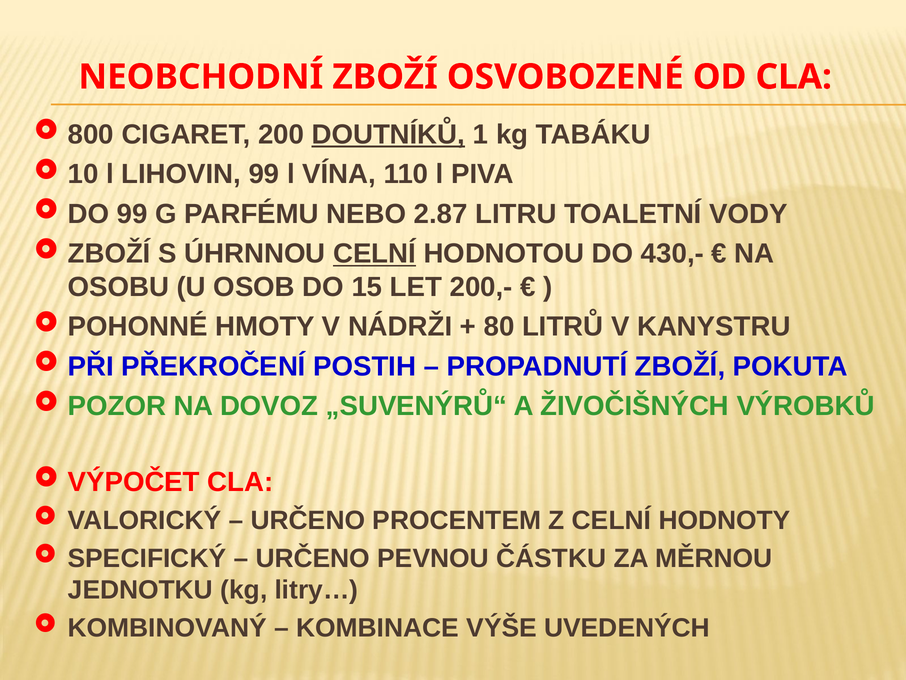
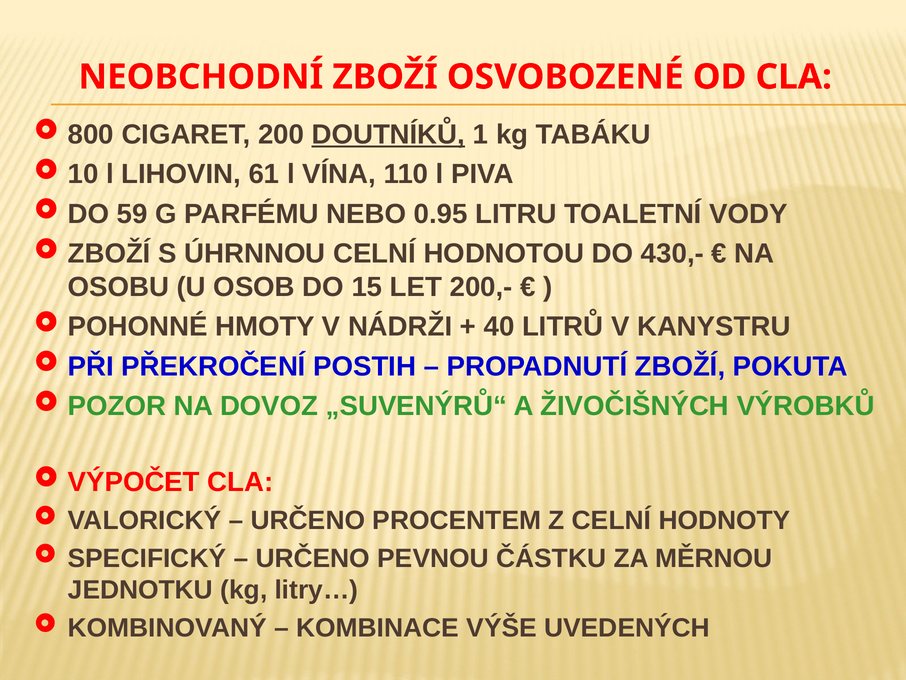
LIHOVIN 99: 99 -> 61 (264, 174)
DO 99: 99 -> 59 (132, 214)
2.87: 2.87 -> 0.95 (441, 214)
CELNÍ underline: present -> none (374, 254)
80: 80 -> 40 (499, 327)
